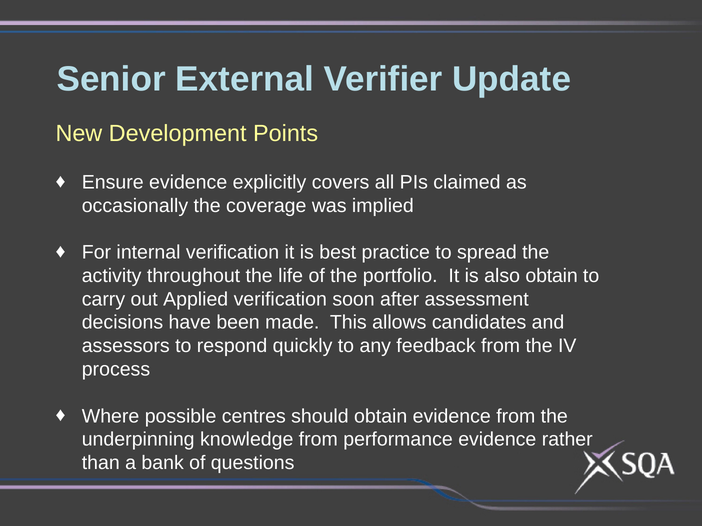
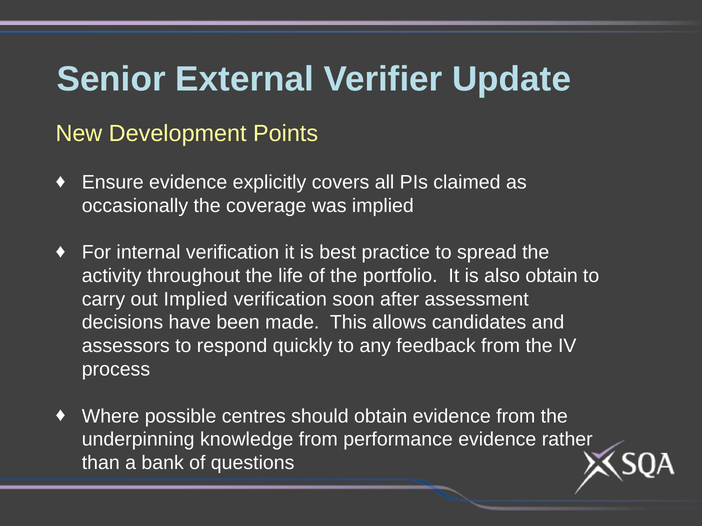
out Applied: Applied -> Implied (196, 299)
